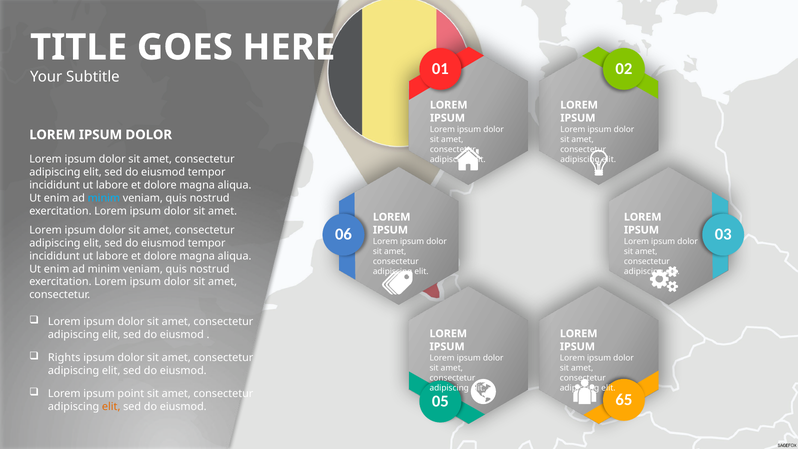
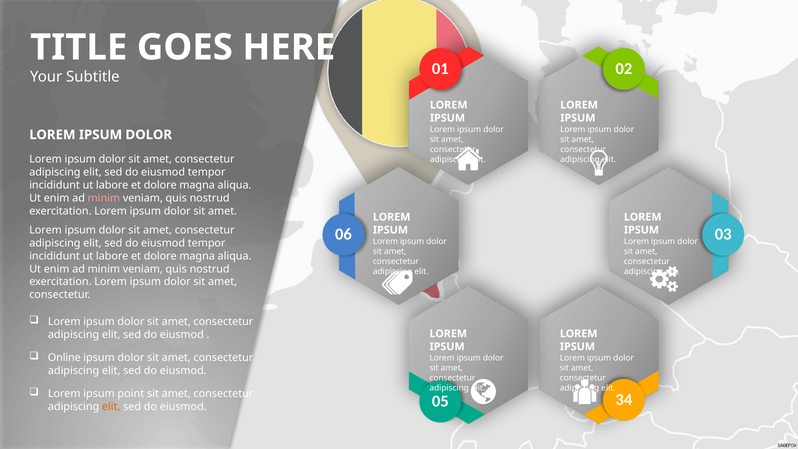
minim colour: light blue -> pink (104, 198)
Rights: Rights -> Online (64, 358)
65: 65 -> 34 (624, 399)
